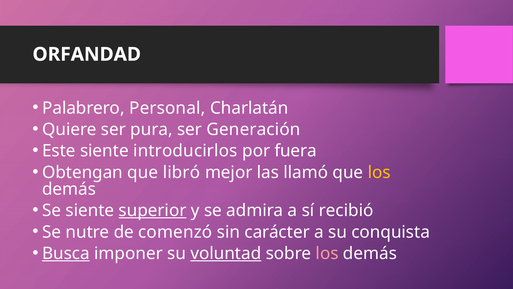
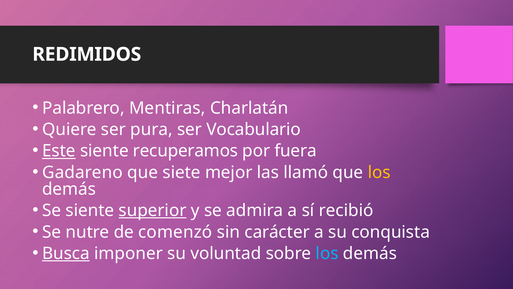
ORFANDAD: ORFANDAD -> REDIMIDOS (87, 54)
Personal: Personal -> Mentiras (167, 108)
Generación: Generación -> Vocabulario (254, 129)
Este underline: none -> present (59, 151)
introducirlos: introducirlos -> recuperamos (186, 151)
Obtengan: Obtengan -> Gadareno (82, 172)
libró: libró -> siete (182, 172)
voluntad underline: present -> none (226, 253)
los colour: pink -> light blue (327, 253)
